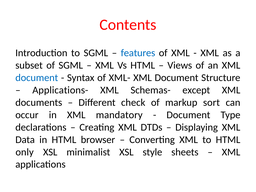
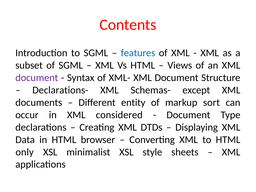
document colour: blue -> purple (37, 78)
Applications-: Applications- -> Declarations- (60, 90)
check: check -> entity (133, 102)
mandatory: mandatory -> considered (119, 115)
